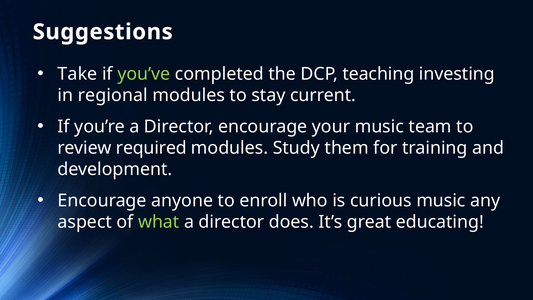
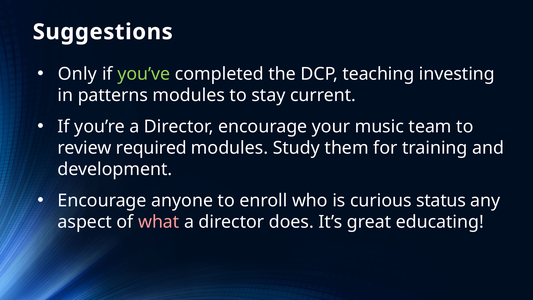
Take: Take -> Only (77, 74)
regional: regional -> patterns (113, 95)
curious music: music -> status (441, 200)
what colour: light green -> pink (159, 222)
